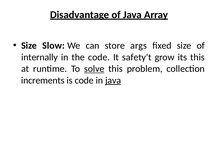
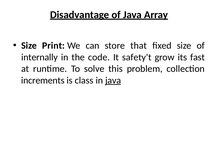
Slow: Slow -> Print (53, 46)
args: args -> that (139, 46)
its this: this -> fast (198, 57)
solve underline: present -> none (94, 69)
is code: code -> class (84, 81)
